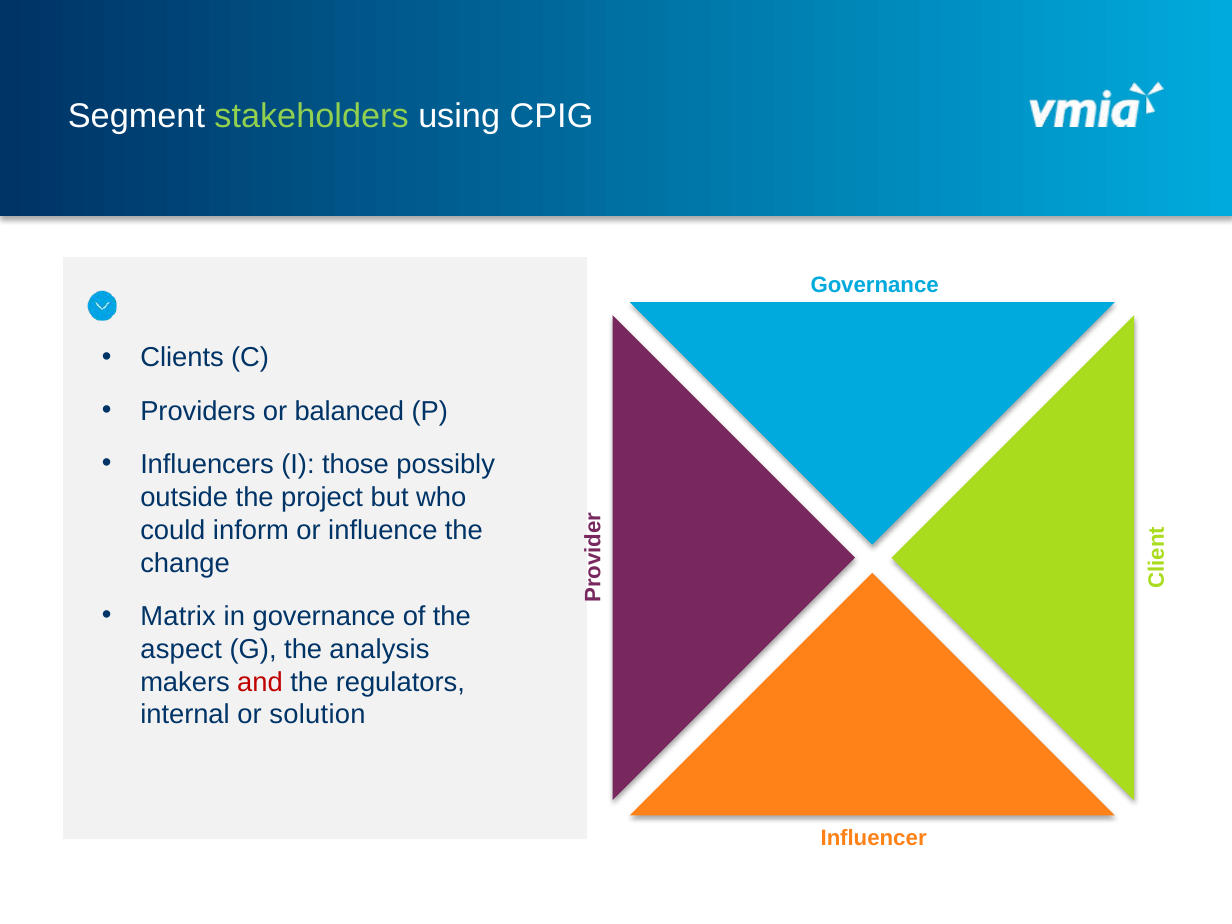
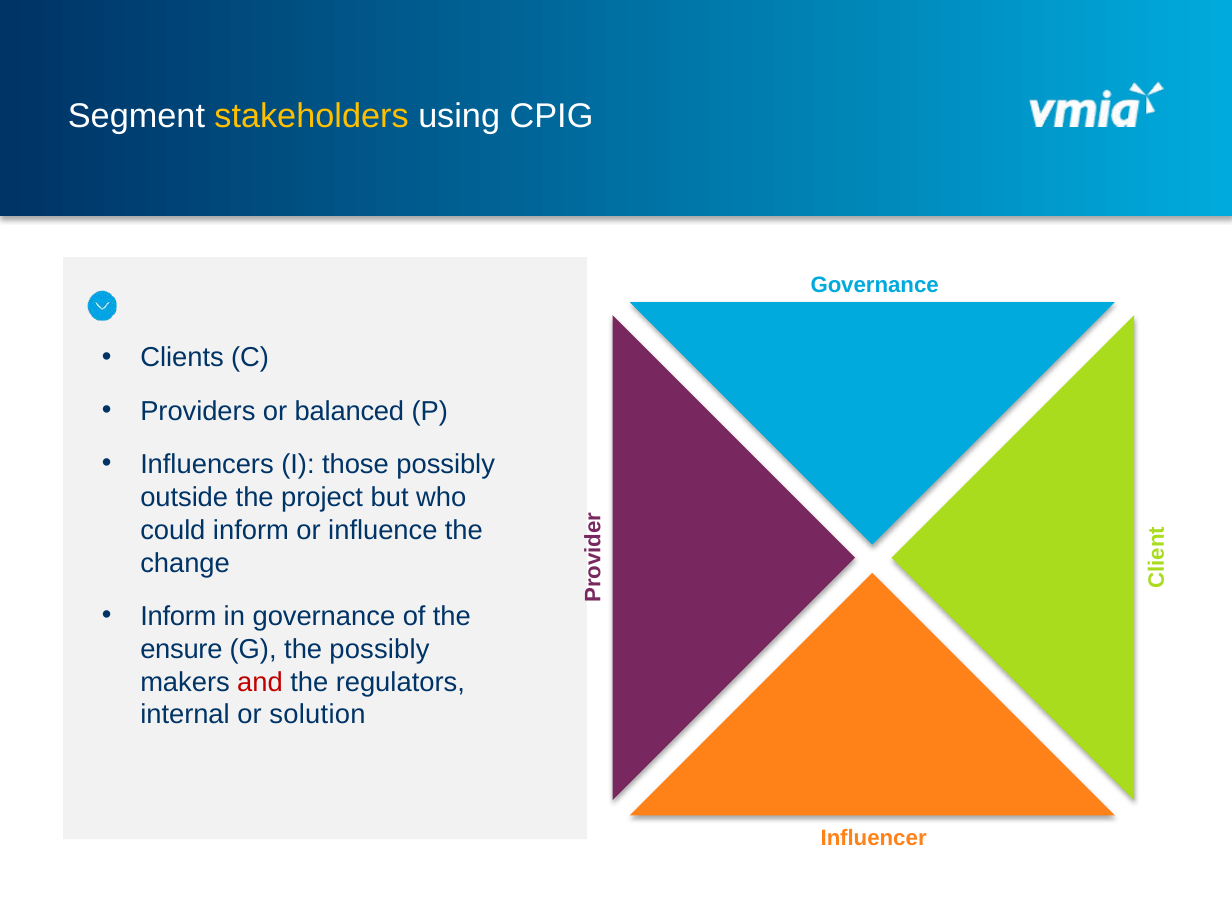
stakeholders colour: light green -> yellow (312, 116)
Matrix: Matrix -> Inform (178, 616)
aspect: aspect -> ensure (181, 649)
the analysis: analysis -> possibly (379, 649)
